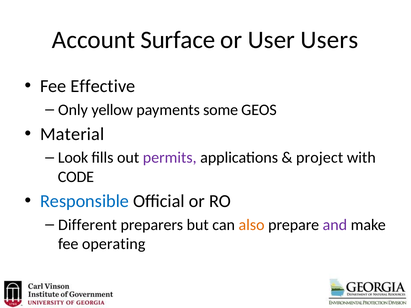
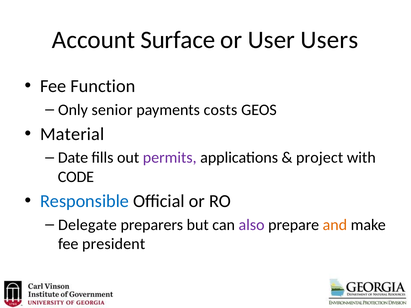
Effective: Effective -> Function (103, 86)
yellow: yellow -> senior (112, 110)
some: some -> costs (220, 110)
Look: Look -> Date (73, 158)
Different: Different -> Delegate (87, 225)
also colour: orange -> purple (252, 225)
and colour: purple -> orange (335, 225)
operating: operating -> president (114, 244)
